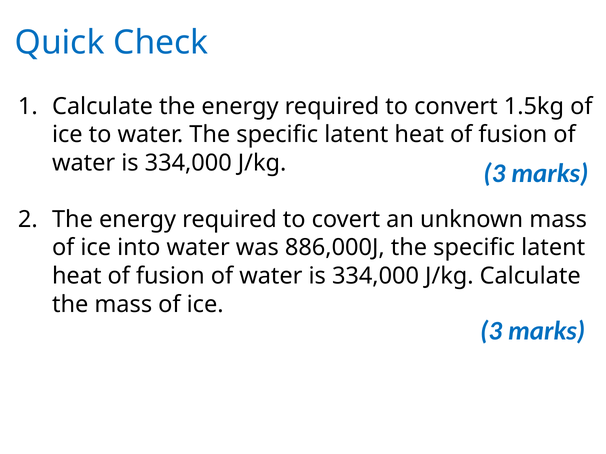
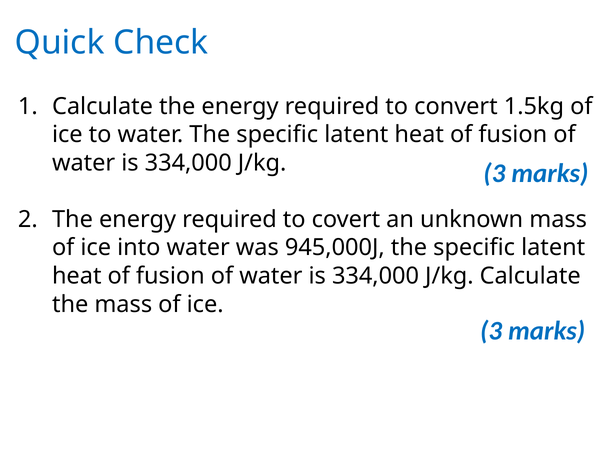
886,000J: 886,000J -> 945,000J (335, 248)
